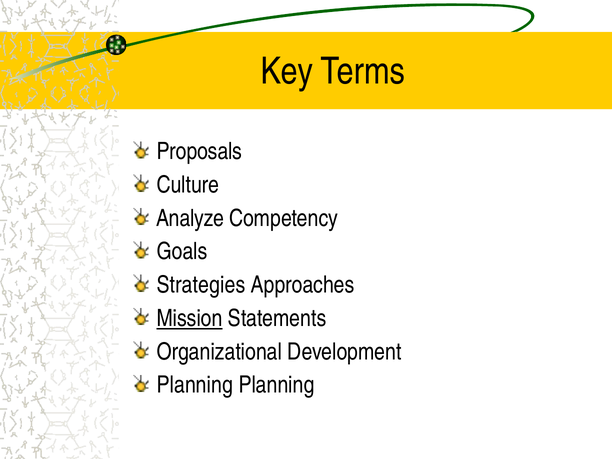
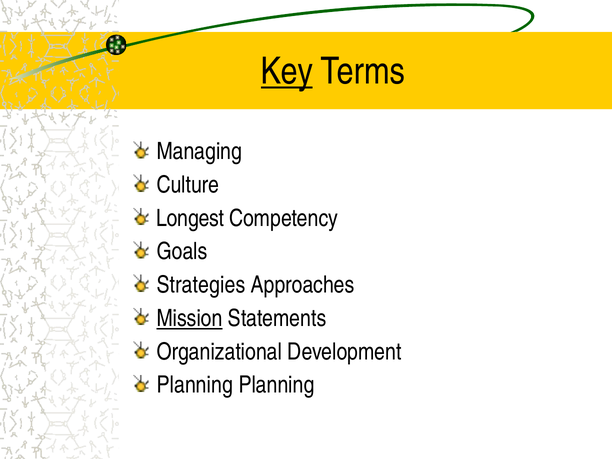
Key underline: none -> present (287, 71)
Proposals: Proposals -> Managing (199, 152)
Analyze: Analyze -> Longest (190, 218)
